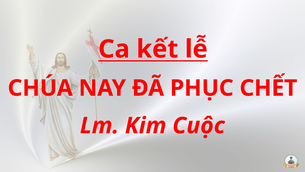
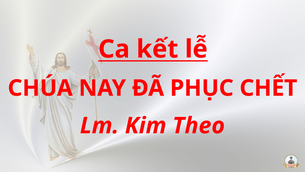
Cuộc: Cuộc -> Theo (199, 125)
